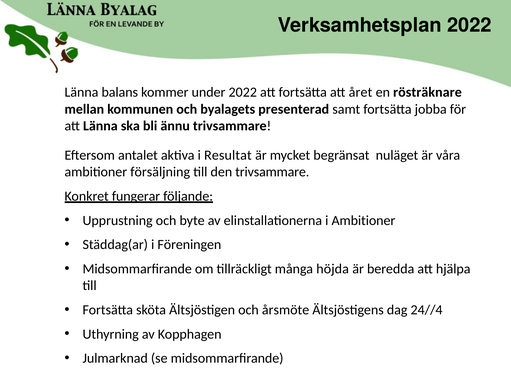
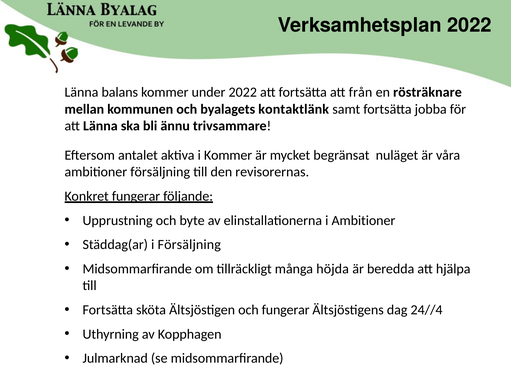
året: året -> från (360, 92)
presenterad: presenterad -> kontaktlänk (294, 109)
i Resultat: Resultat -> Kommer (228, 155)
den trivsammare: trivsammare -> revisorernas (272, 172)
i Föreningen: Föreningen -> Försäljning (189, 245)
och årsmöte: årsmöte -> fungerar (286, 310)
